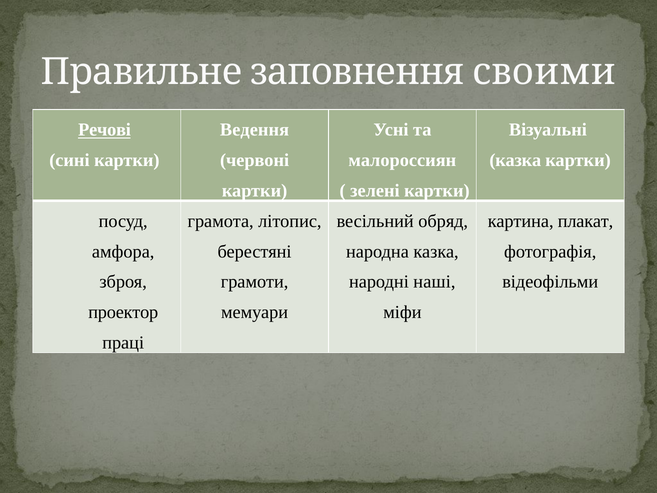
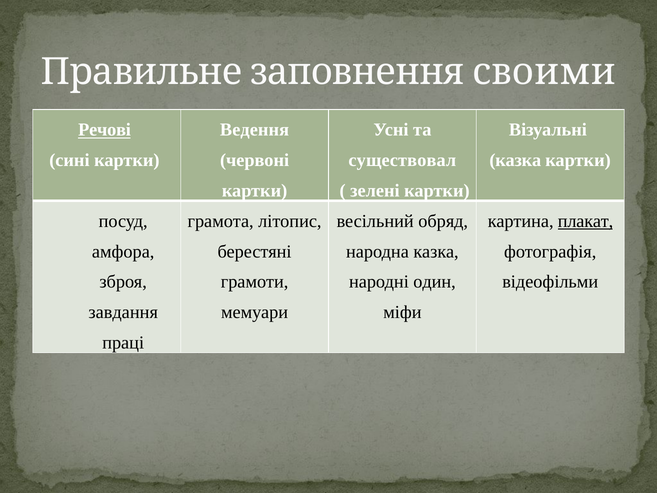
малороссиян: малороссиян -> существовал (402, 160)
плакат underline: none -> present (586, 221)
наші: наші -> один (435, 282)
проектор: проектор -> завдання (123, 312)
